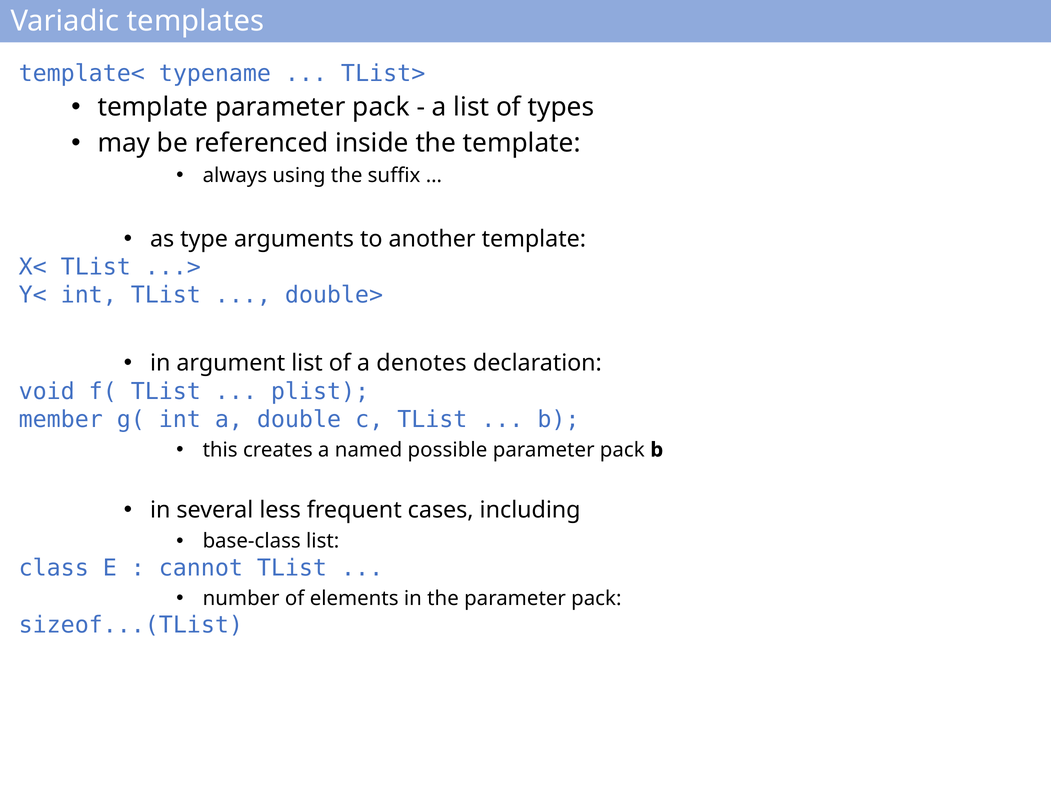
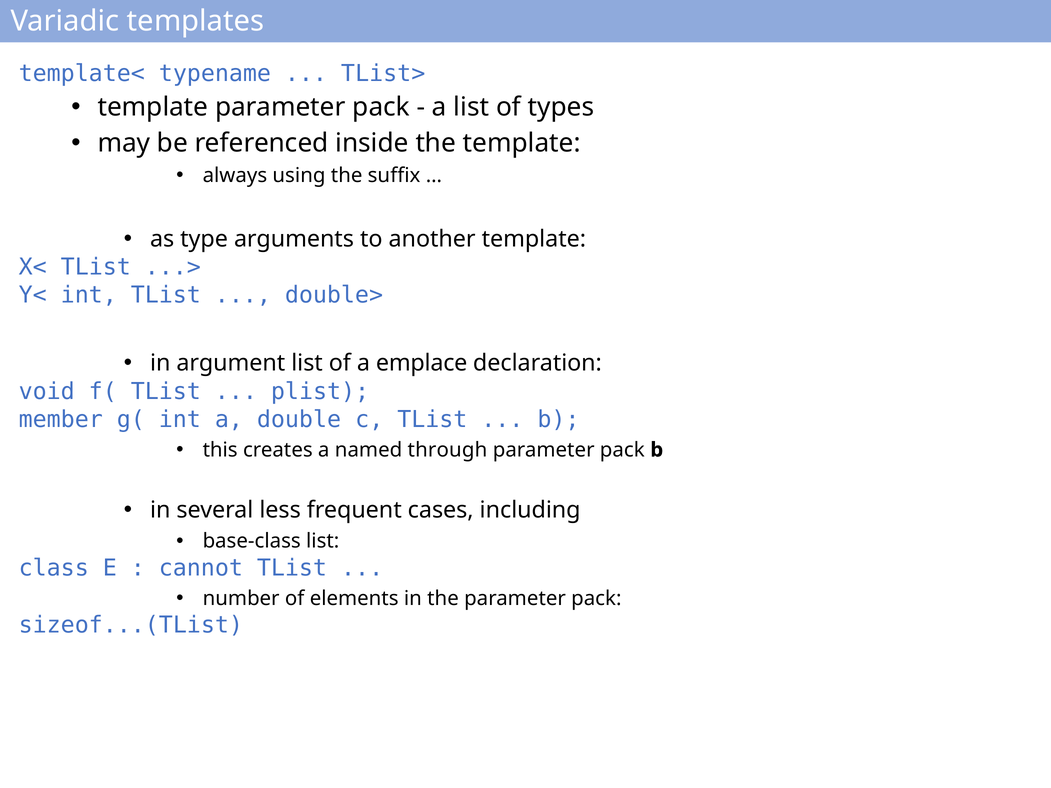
denotes: denotes -> emplace (422, 363)
possible: possible -> through (447, 450)
